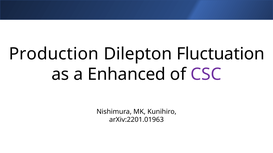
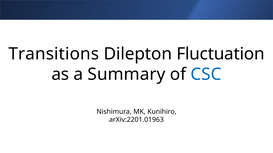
Production: Production -> Transitions (54, 54)
Enhanced: Enhanced -> Summary (127, 75)
CSC colour: purple -> blue (206, 75)
